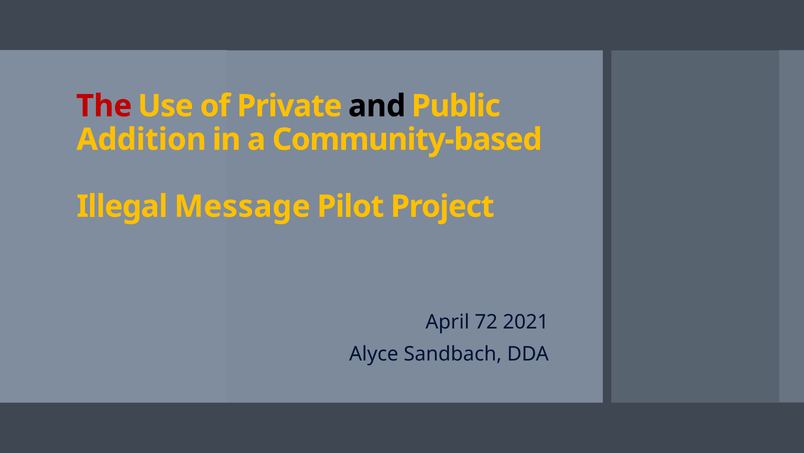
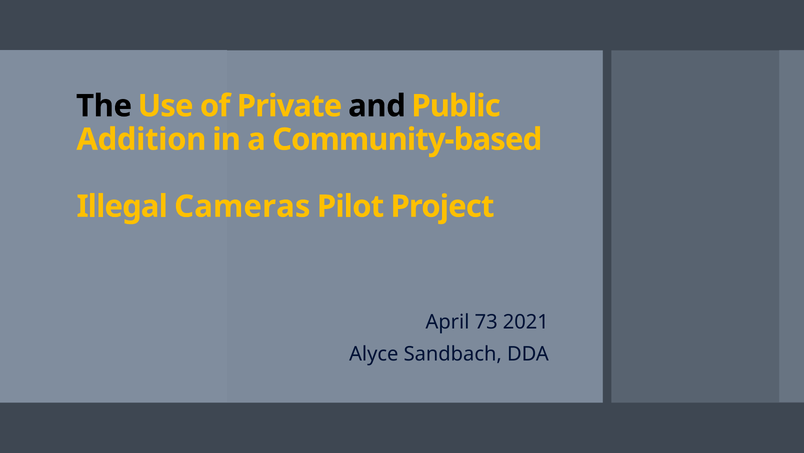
The colour: red -> black (104, 106)
Message: Message -> Cameras (242, 206)
72: 72 -> 73 (486, 322)
